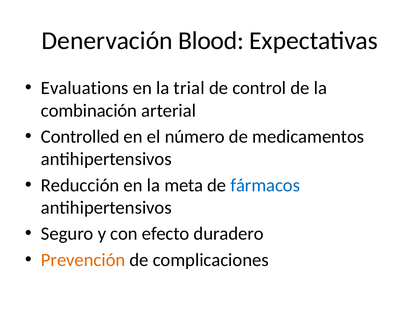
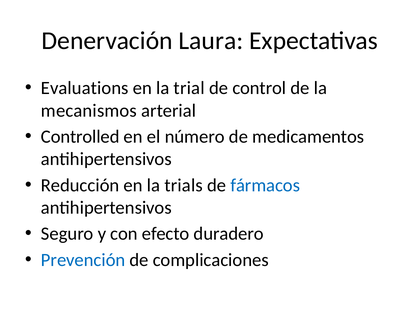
Blood: Blood -> Laura (211, 41)
combinación: combinación -> mecanismos (89, 111)
meta: meta -> trials (184, 185)
Prevención colour: orange -> blue (83, 260)
